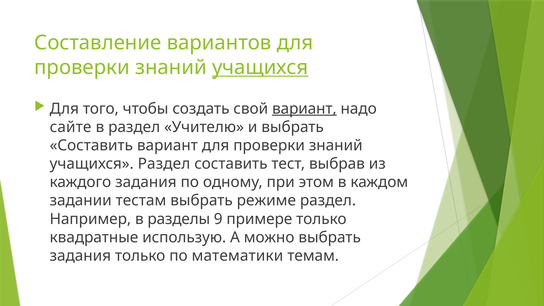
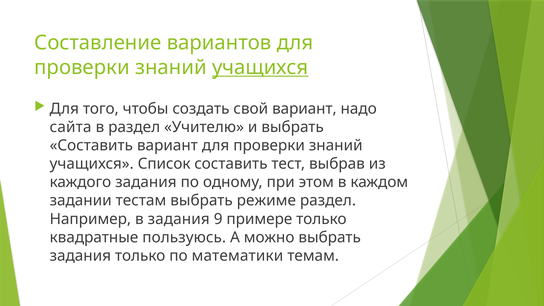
вариант underline: present -> none (304, 109)
сайте: сайте -> сайта (71, 127)
учащихся Раздел: Раздел -> Список (164, 164)
в разделы: разделы -> задания (179, 219)
использую: использую -> пользуюсь (184, 237)
